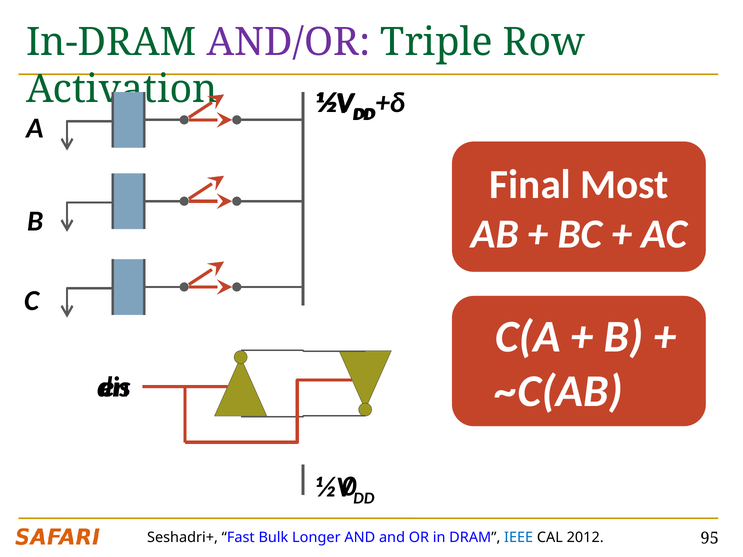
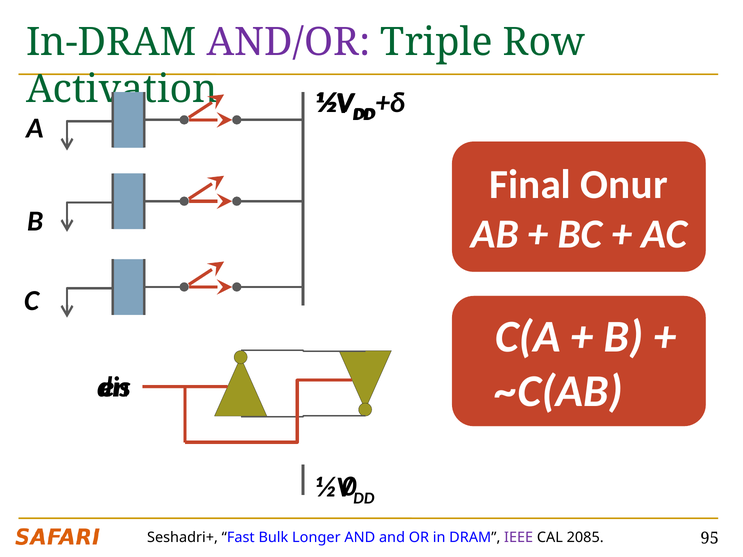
Most: Most -> Onur (624, 185)
IEEE colour: blue -> purple (519, 538)
2012: 2012 -> 2085 (585, 538)
